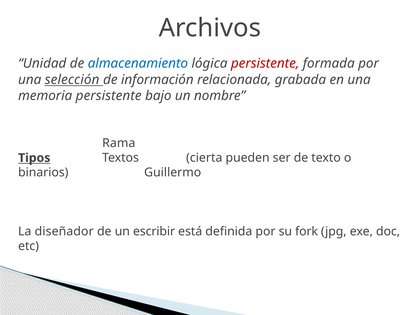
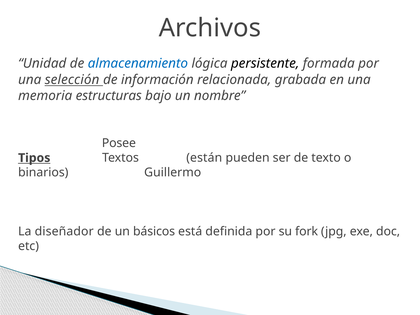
persistente colour: red -> black (265, 64)
memoria persistente: persistente -> estructuras (109, 96)
Rama: Rama -> Posee (119, 143)
cierta: cierta -> están (204, 158)
escribir: escribir -> básicos (154, 231)
